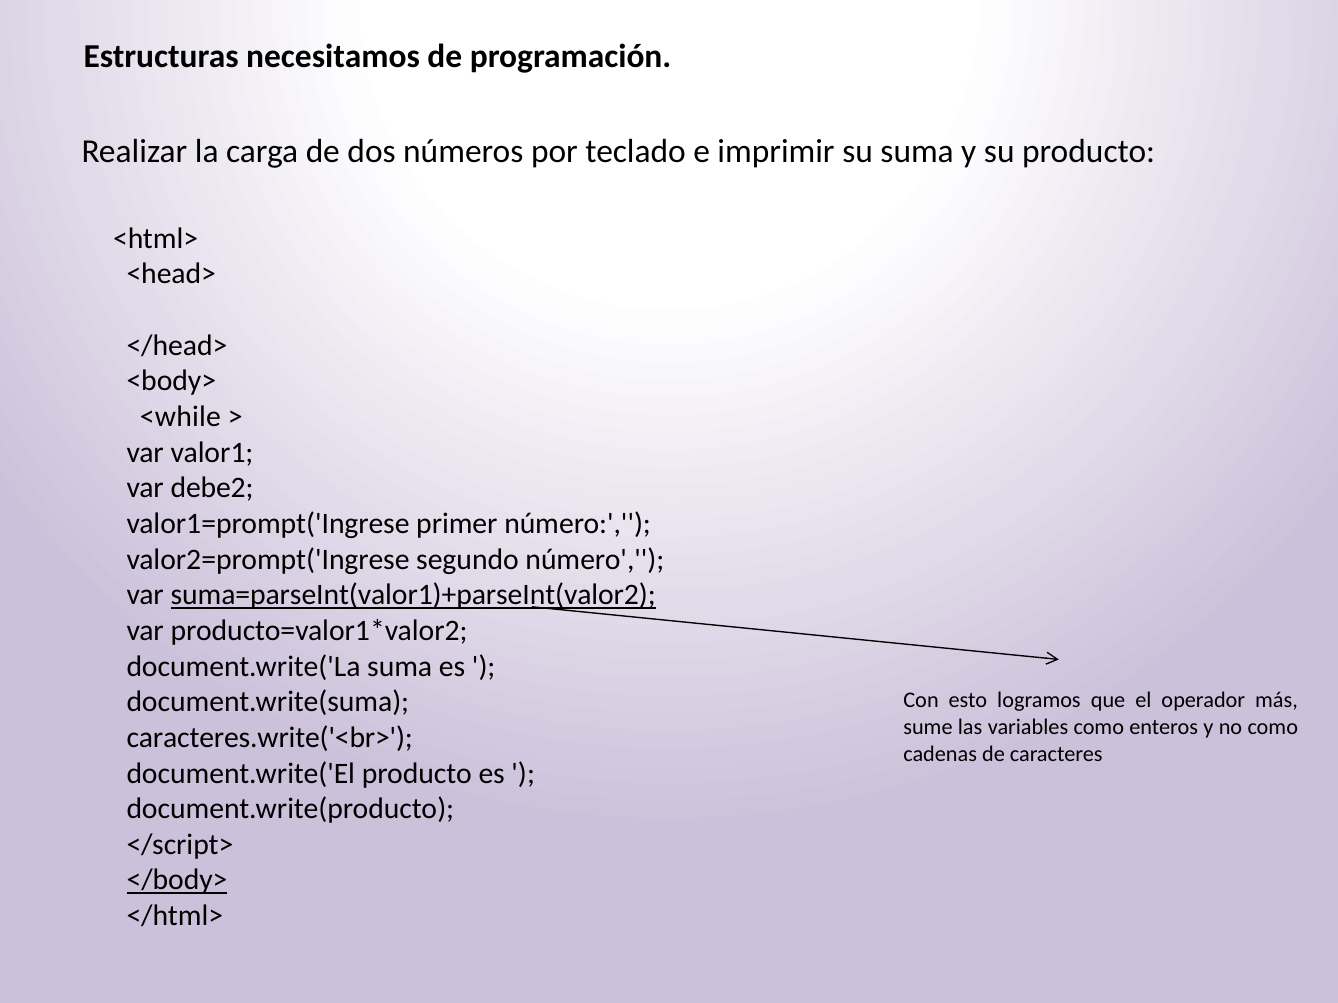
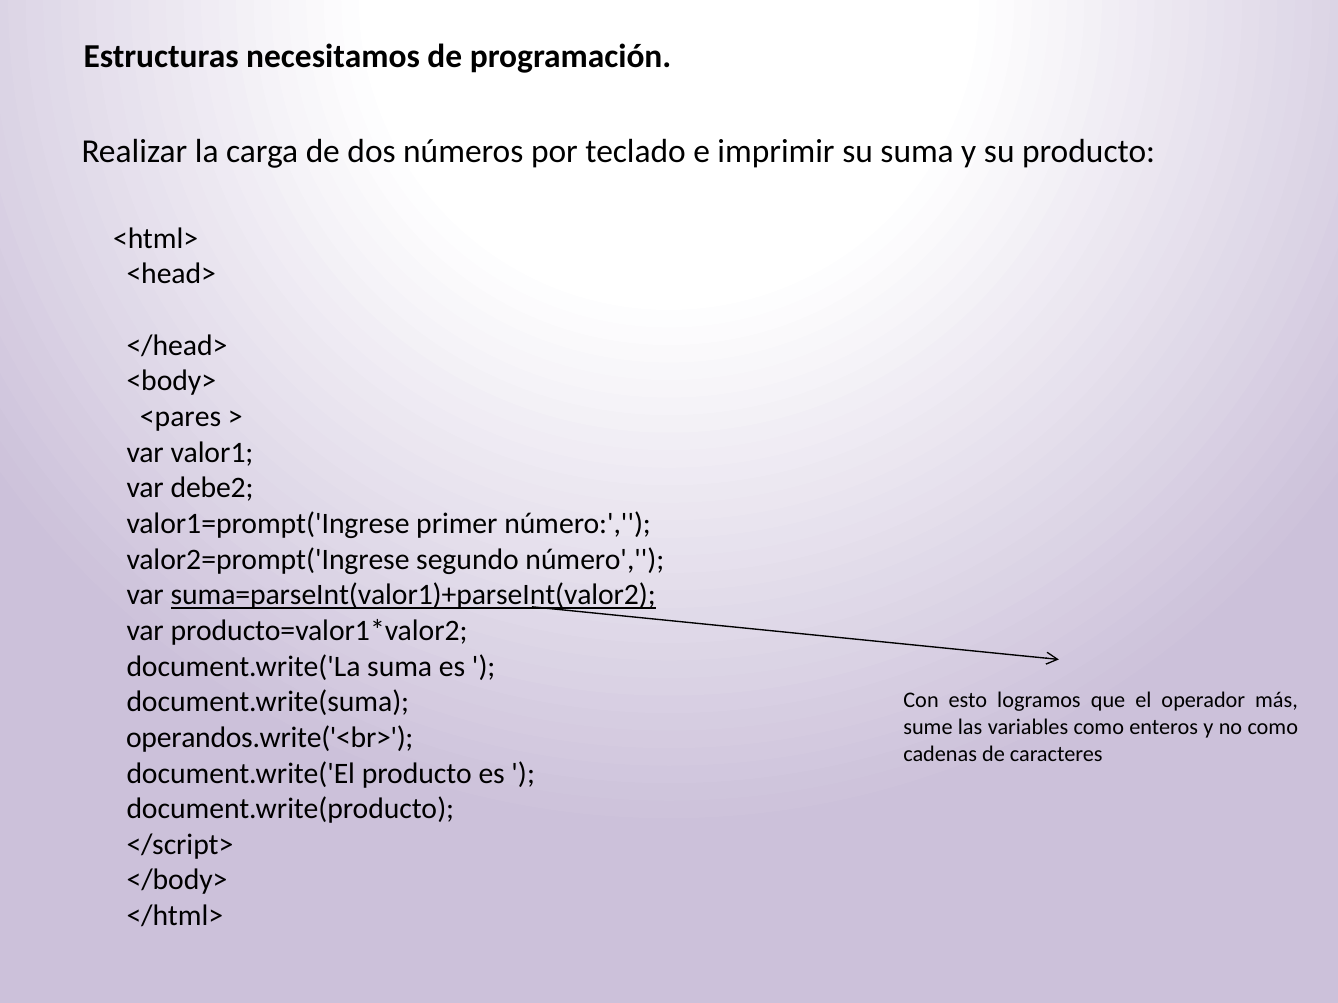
<while: <while -> <pares (181, 417)
caracteres.write('<br>: caracteres.write('<br> -> operandos.write('<br> (270, 738)
</body> underline: present -> none (177, 881)
